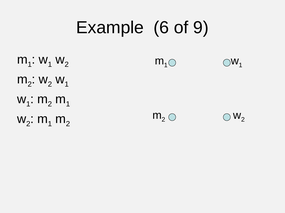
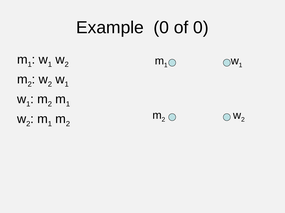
Example 6: 6 -> 0 (161, 28)
of 9: 9 -> 0 (201, 28)
